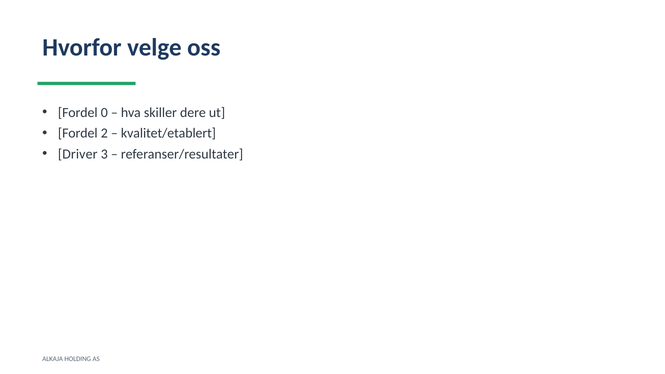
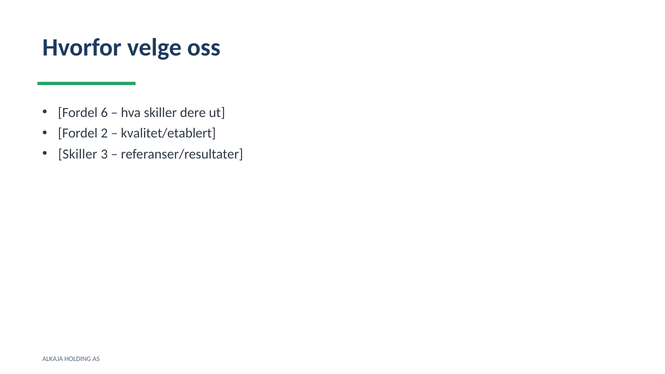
0: 0 -> 6 (104, 113)
Driver: Driver -> Skiller (78, 154)
